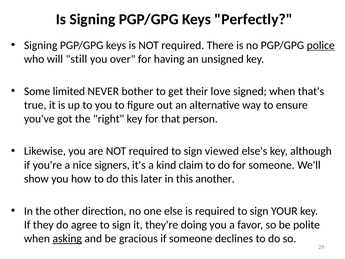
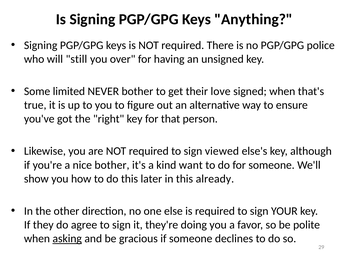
Perfectly: Perfectly -> Anything (254, 19)
police underline: present -> none (321, 45)
nice signers: signers -> bother (112, 165)
claim: claim -> want (191, 165)
another: another -> already (215, 179)
